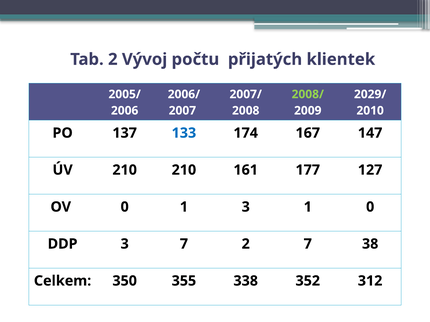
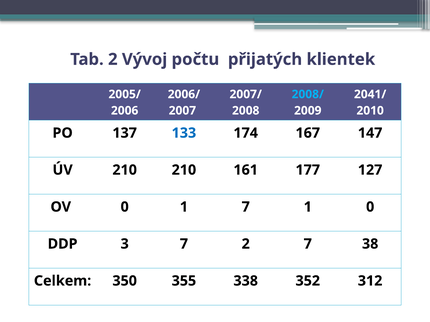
2008/ colour: light green -> light blue (308, 94)
2029/: 2029/ -> 2041/ (370, 94)
1 3: 3 -> 7 (246, 207)
